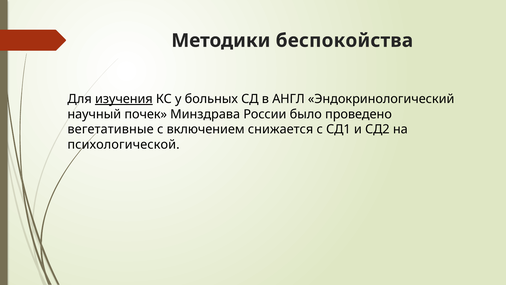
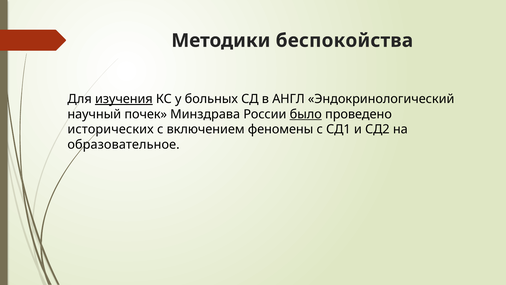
было underline: none -> present (306, 114)
вегетативные: вегетативные -> исторических (111, 129)
снижается: снижается -> феномены (281, 129)
психологической: психологической -> образовательное (124, 144)
